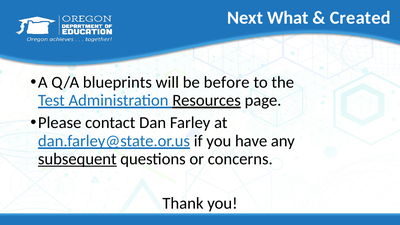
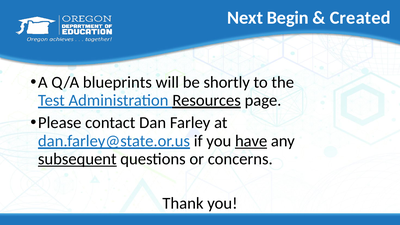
What: What -> Begin (288, 18)
before: before -> shortly (227, 82)
have underline: none -> present (251, 141)
